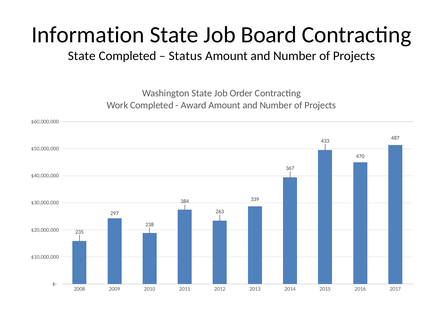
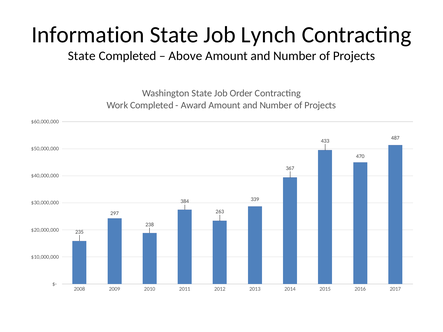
Board: Board -> Lynch (269, 35)
Status: Status -> Above (185, 56)
